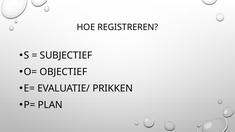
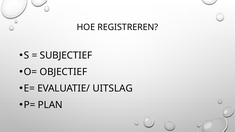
PRIKKEN: PRIKKEN -> UITSLAG (113, 88)
